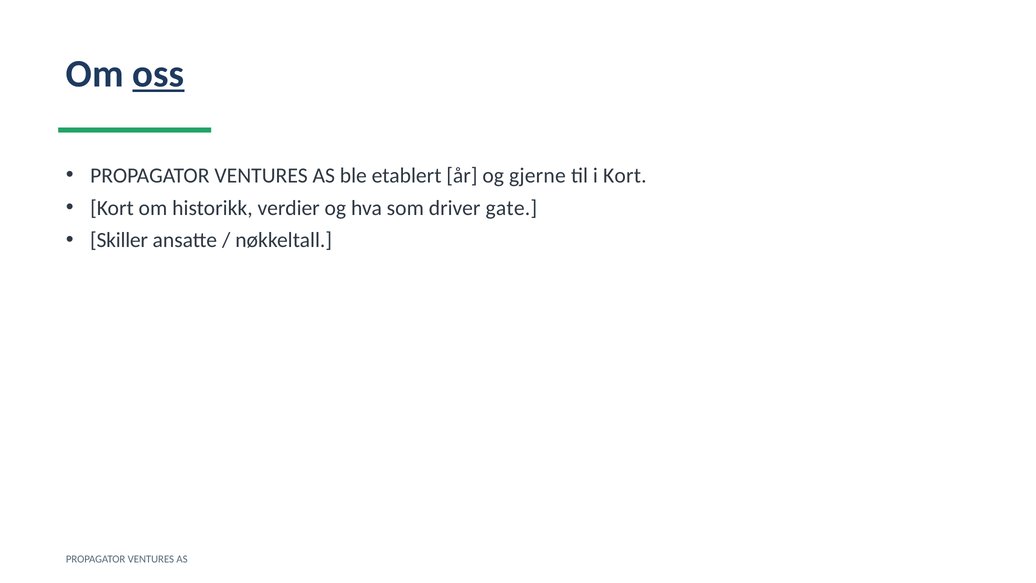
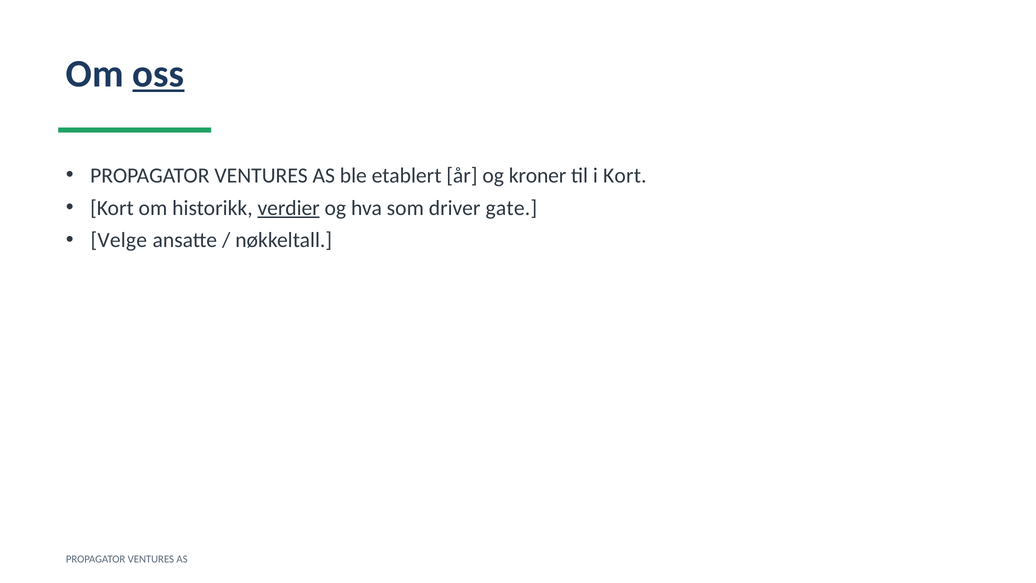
gjerne: gjerne -> kroner (538, 175)
verdier underline: none -> present (289, 208)
Skiller: Skiller -> Velge (119, 240)
